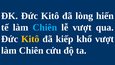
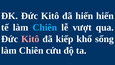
đã lòng: lòng -> hiến (84, 16)
Kitô colour: yellow -> pink (30, 39)
khổ vượt: vượt -> sống (104, 39)
